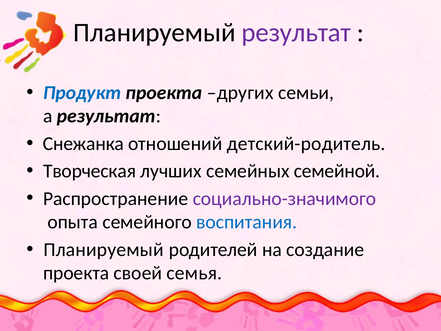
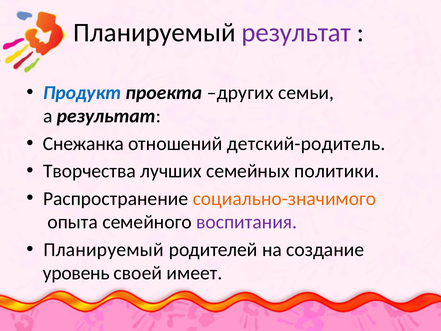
Творческая: Творческая -> Творчества (89, 171)
семейной: семейной -> политики (337, 171)
социально-значимого colour: purple -> orange (284, 198)
воспитания colour: blue -> purple (247, 222)
проекта: проекта -> уровень (76, 273)
семья: семья -> имеет (194, 273)
